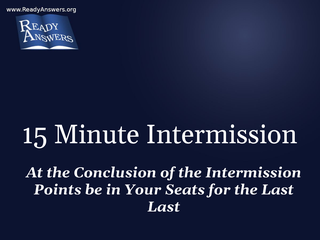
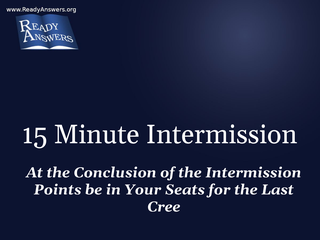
Last: Last -> Cree (164, 207)
